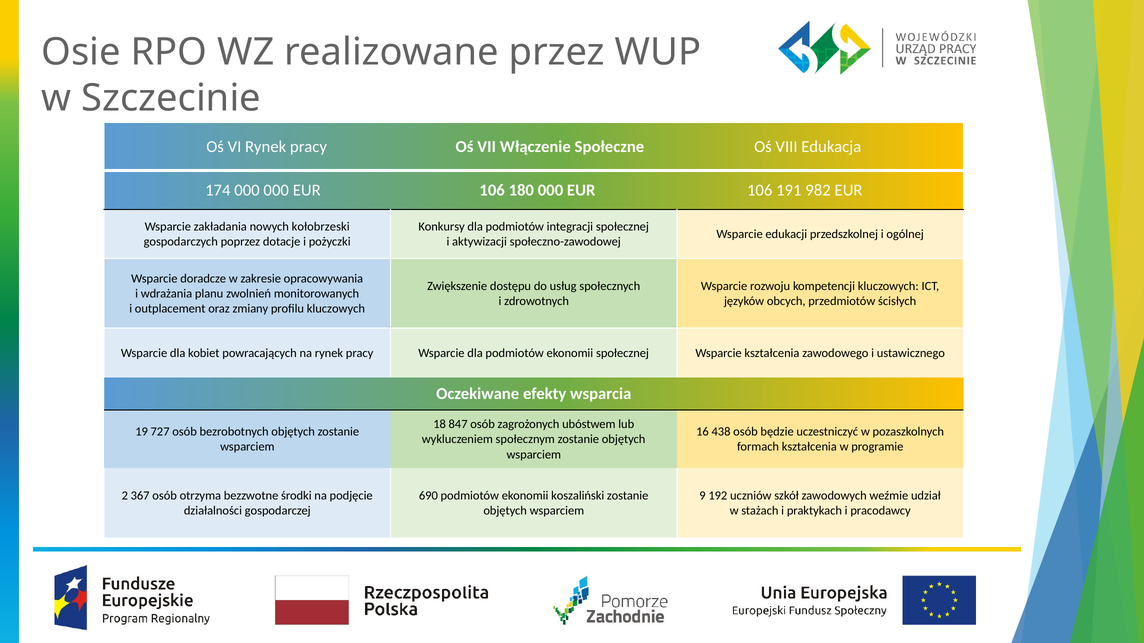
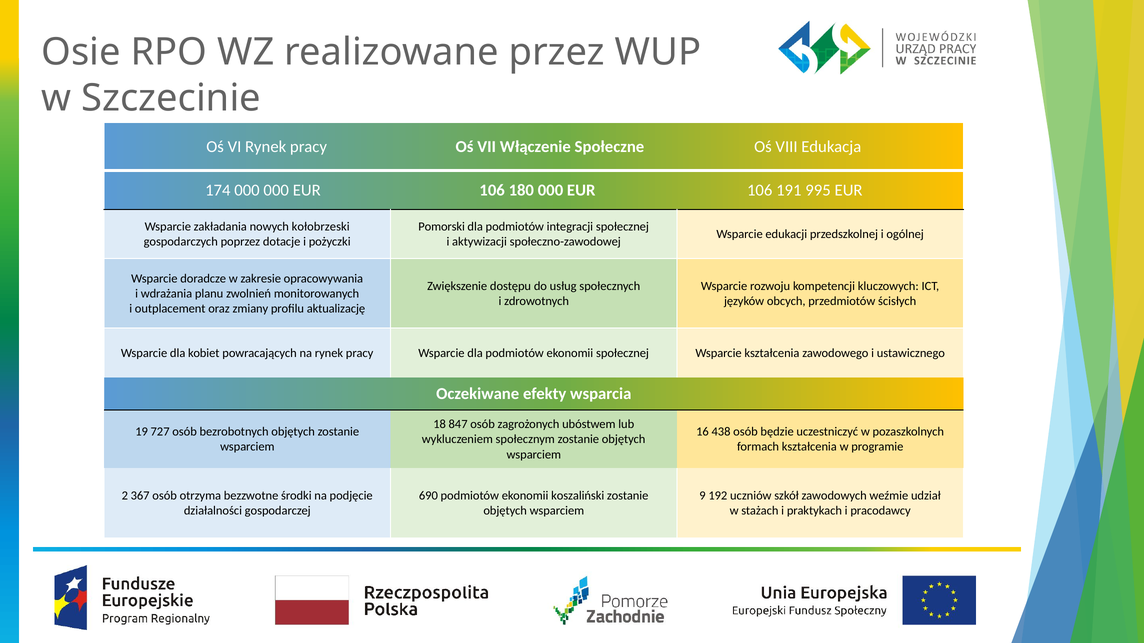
982: 982 -> 995 (818, 190)
Konkursy: Konkursy -> Pomorski (442, 227)
profilu kluczowych: kluczowych -> aktualizację (336, 309)
